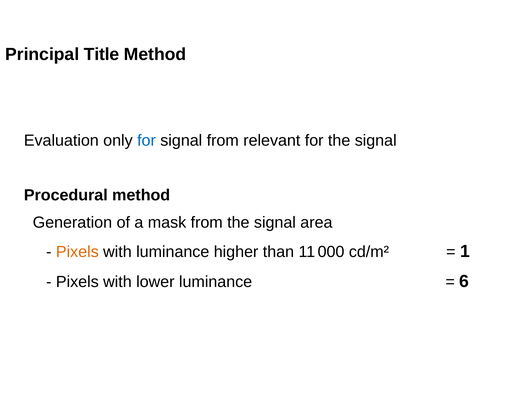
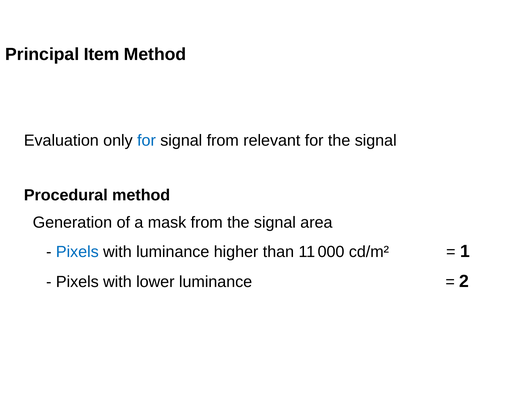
Title: Title -> Item (102, 54)
Pixels colour: orange -> blue (77, 252)
6: 6 -> 2 (464, 281)
